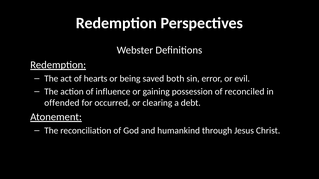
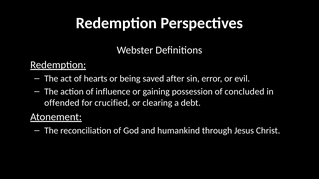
both: both -> after (175, 79)
reconciled: reconciled -> concluded (244, 92)
occurred: occurred -> crucified (112, 103)
